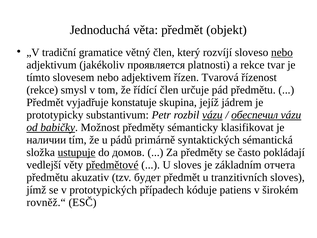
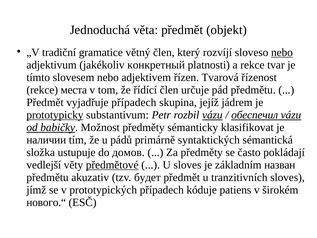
проявляется: проявляется -> конкретный (156, 65)
smysl: smysl -> места (74, 90)
vyjadřuje konstatuje: konstatuje -> případech (134, 102)
prototypicky underline: none -> present (55, 115)
ustupuje underline: present -> none (77, 152)
отчета: отчета -> назван (280, 165)
rovněž.“: rovněž.“ -> нового.“ (46, 202)
